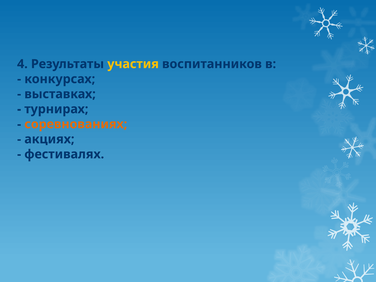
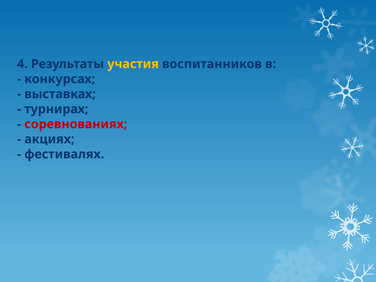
соревнованиях colour: orange -> red (76, 124)
